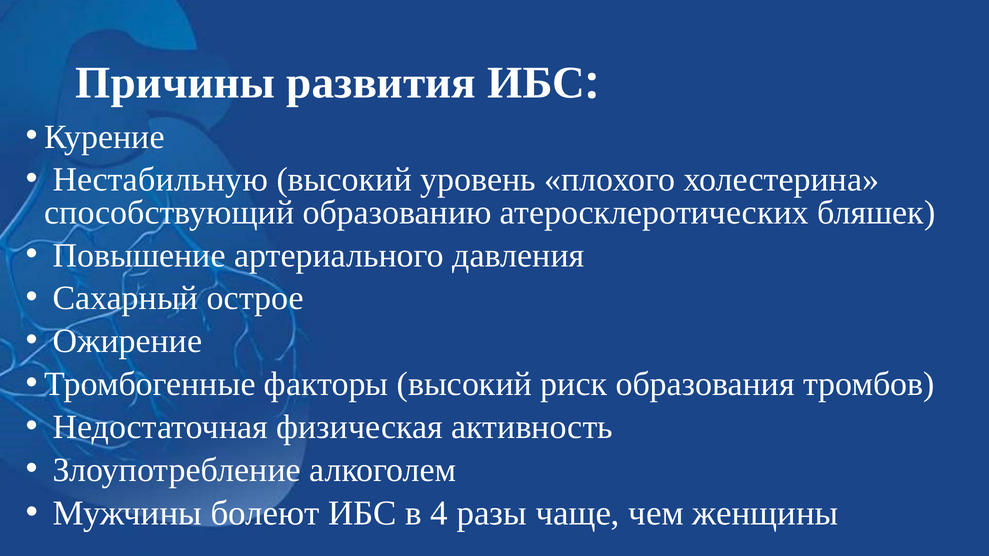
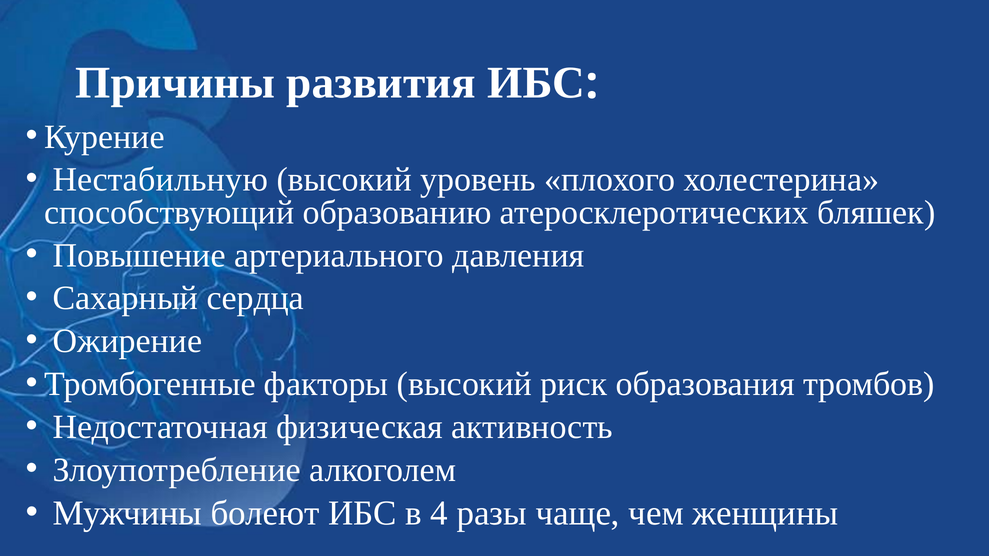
острое: острое -> сердца (255, 298)
